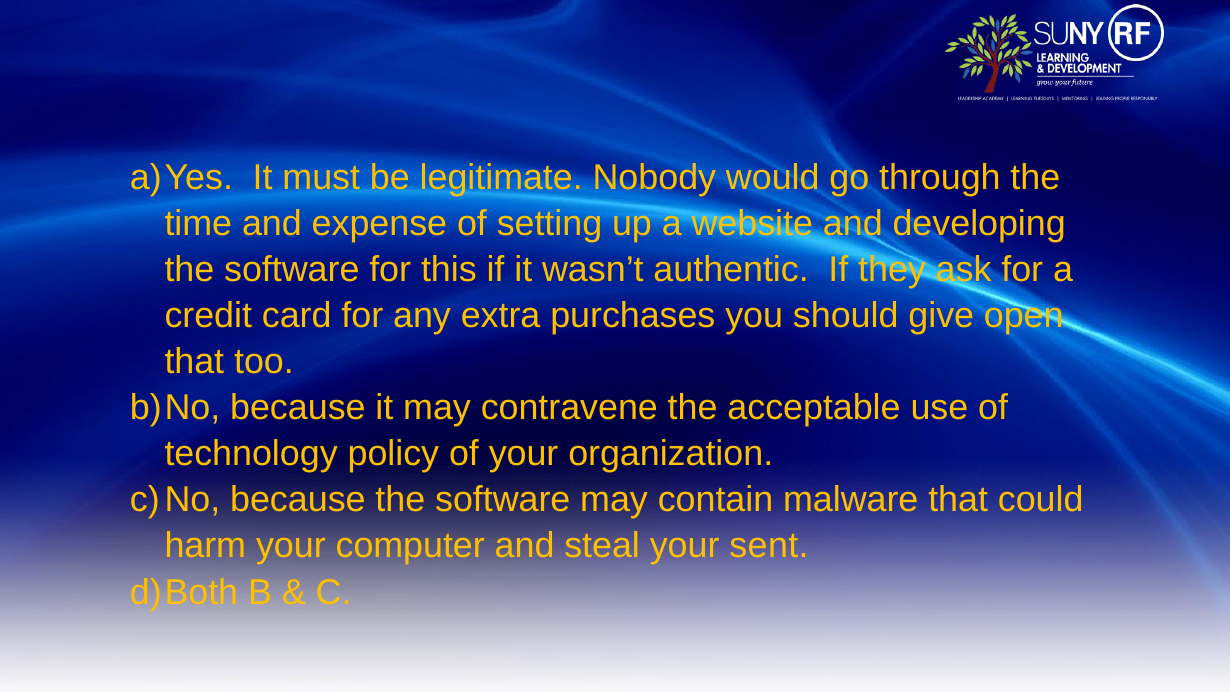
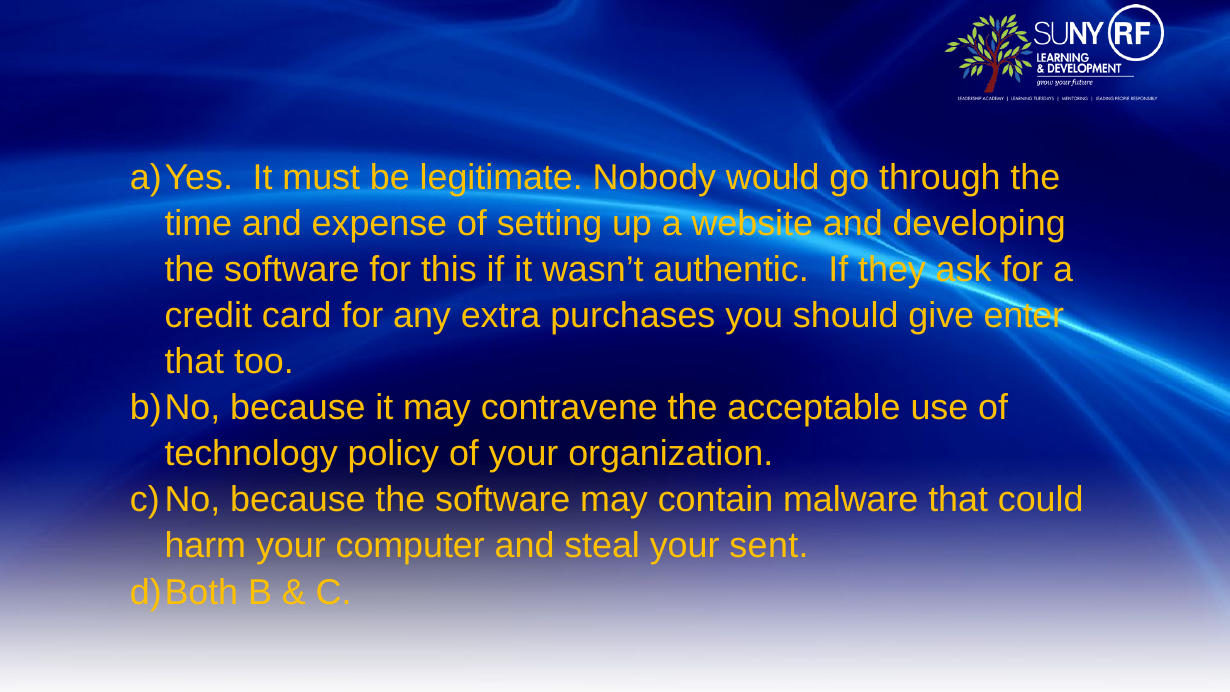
open: open -> enter (1024, 316)
